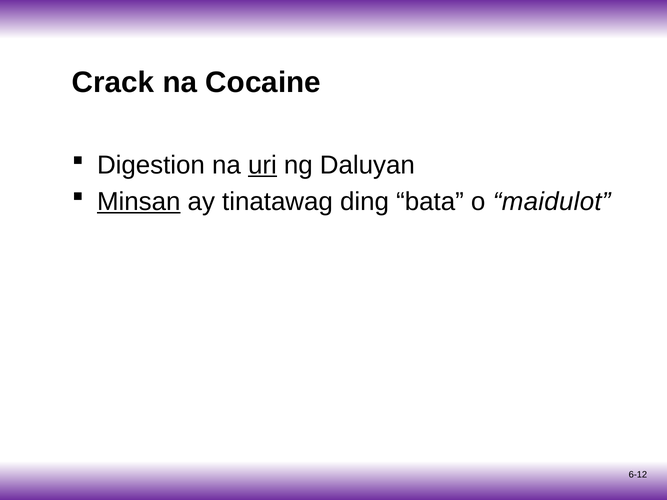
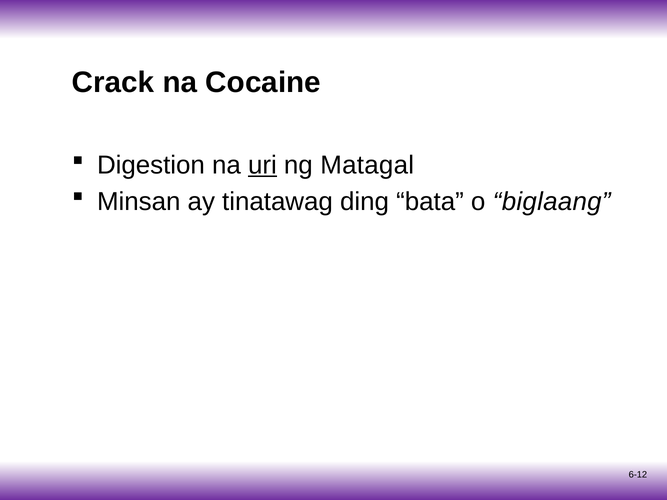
Daluyan: Daluyan -> Matagal (367, 165)
Minsan underline: present -> none (139, 202)
maidulot: maidulot -> biglaang (552, 202)
